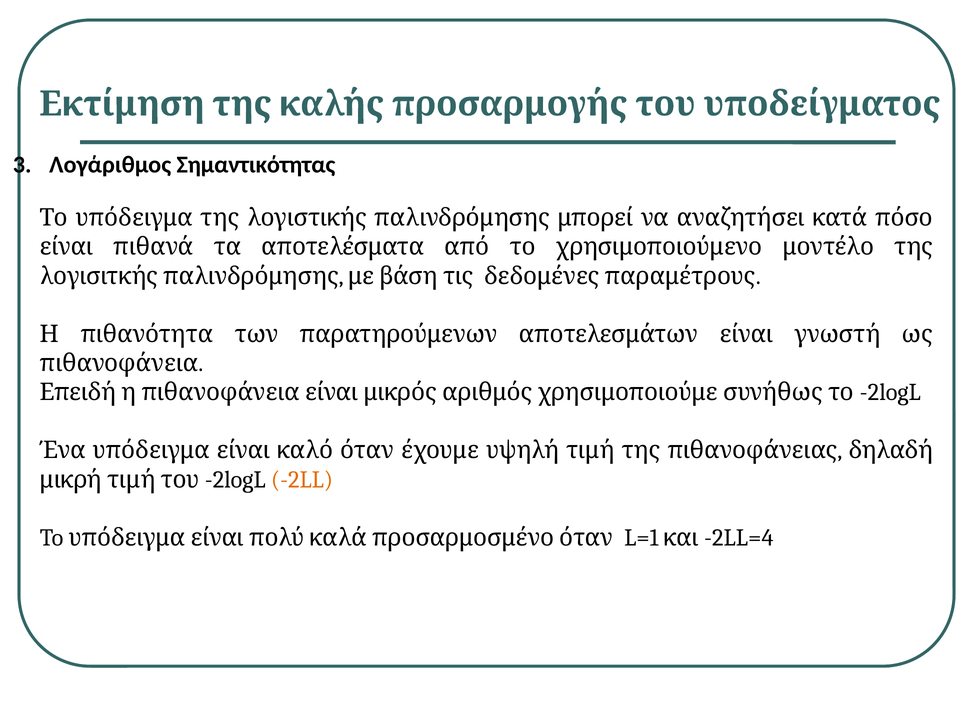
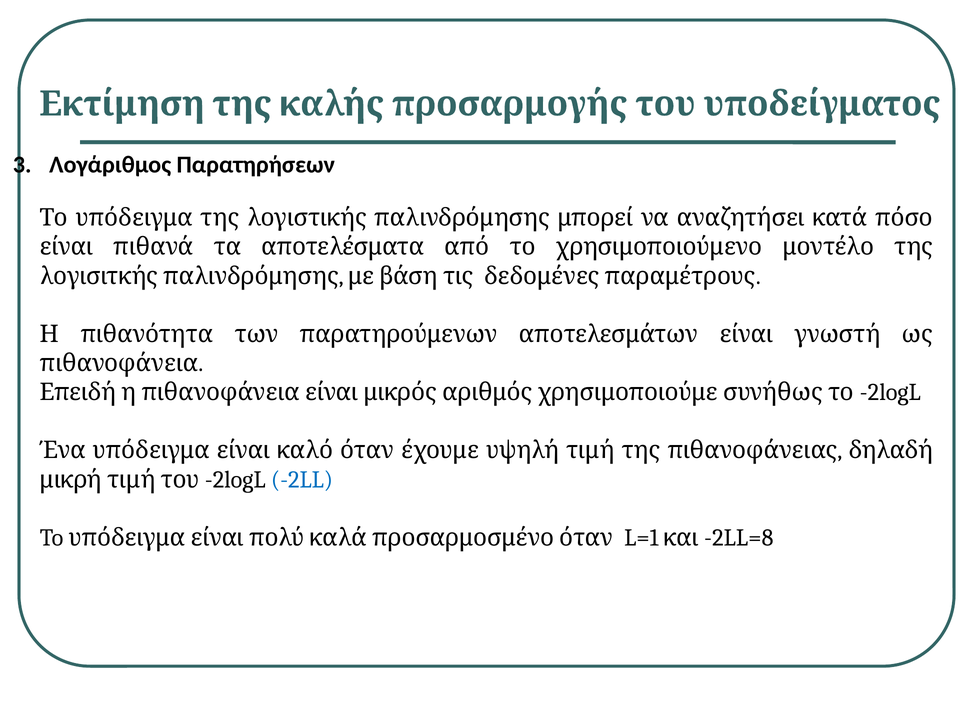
Σημαντικότητας: Σημαντικότητας -> Παρατηρήσεων (256, 165)
-2LL colour: orange -> blue (302, 479)
-2LL=4: -2LL=4 -> -2LL=8 (739, 538)
